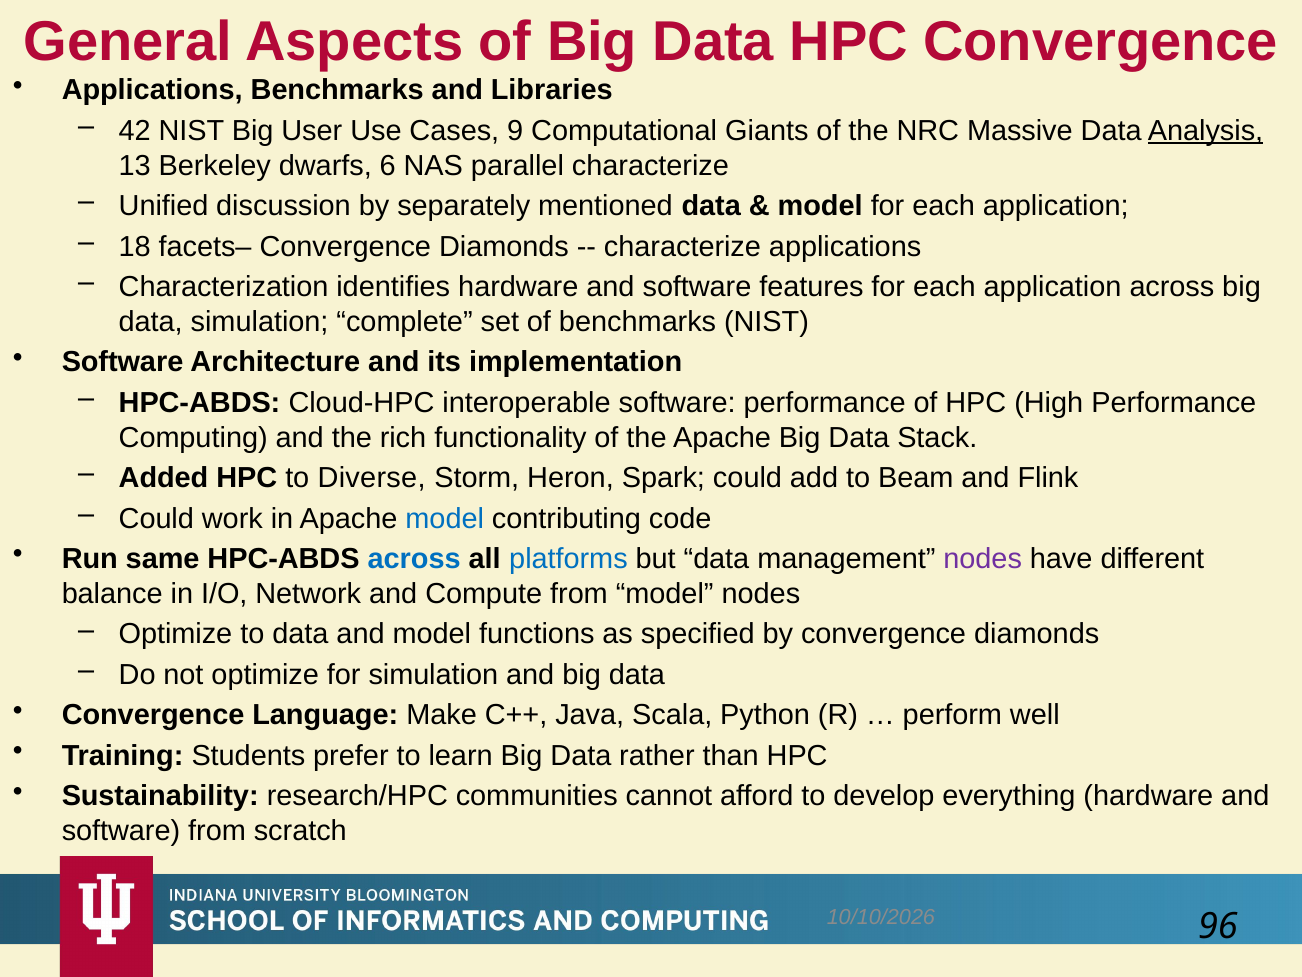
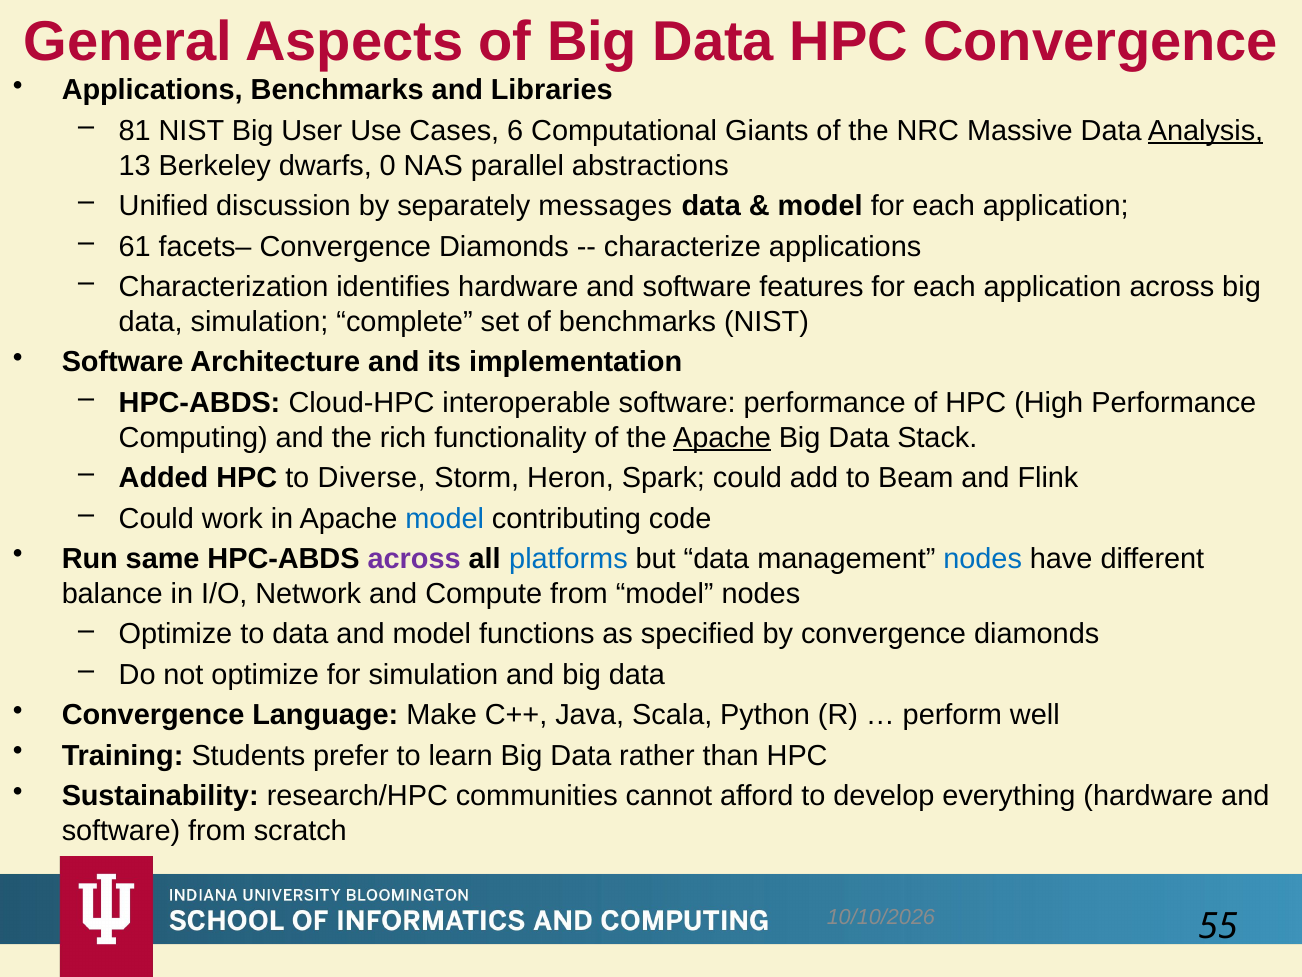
42: 42 -> 81 (135, 131)
9: 9 -> 6 (515, 131)
6: 6 -> 0 (388, 165)
parallel characterize: characterize -> abstractions (650, 165)
mentioned: mentioned -> messages (605, 206)
18: 18 -> 61 (135, 246)
Apache underline: none -> present (722, 437)
across colour: blue -> purple (414, 559)
nodes colour: purple -> blue (983, 559)
96: 96 -> 55 (1218, 927)
